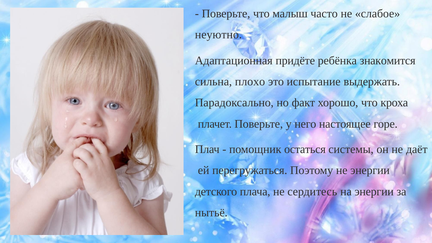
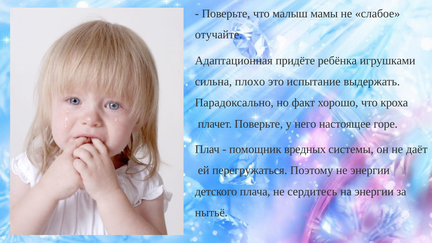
часто: часто -> мамы (324, 14)
неуютно: неуютно -> отучайте (219, 35)
знакомится: знакомится -> игрушками (388, 61)
остаться: остаться -> вредных (305, 149)
